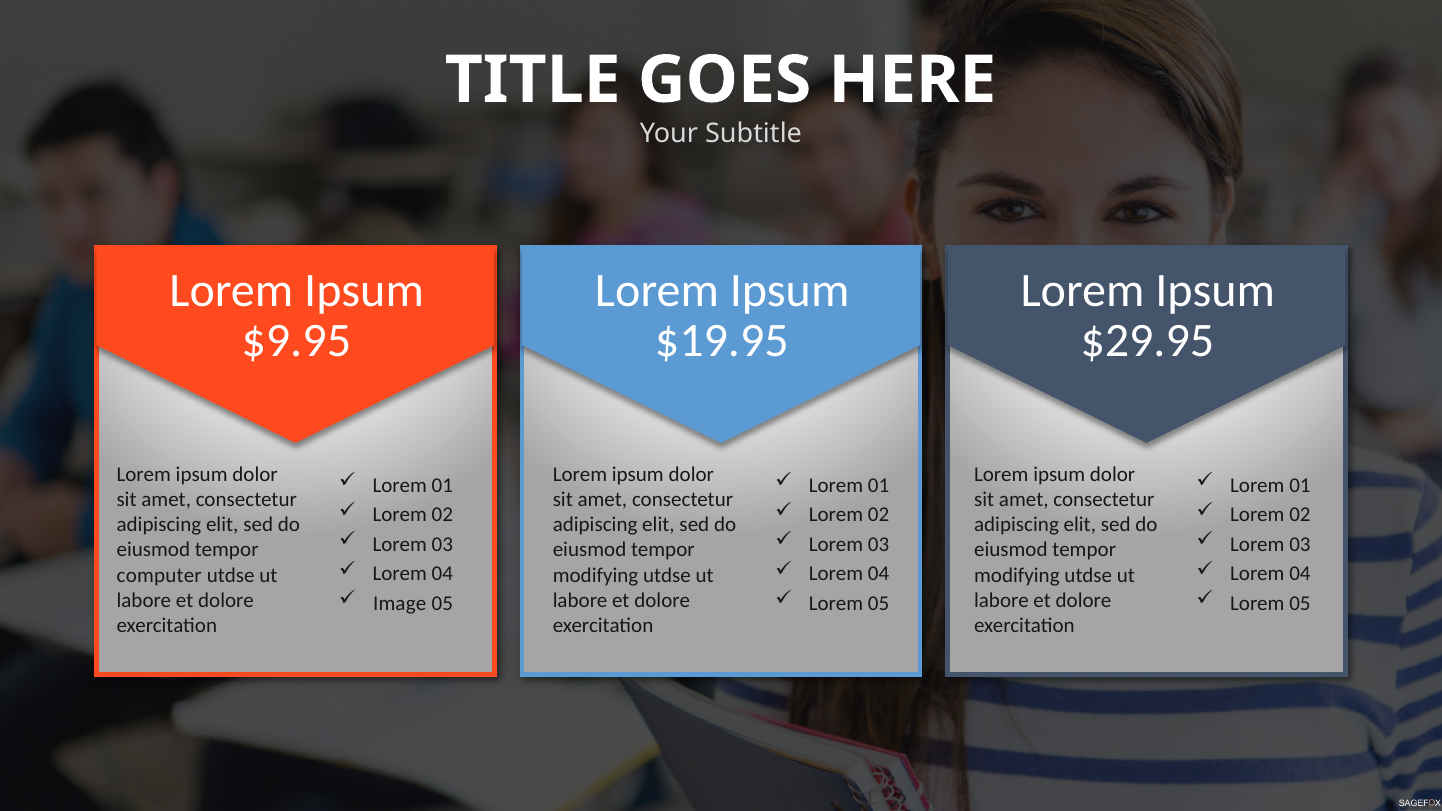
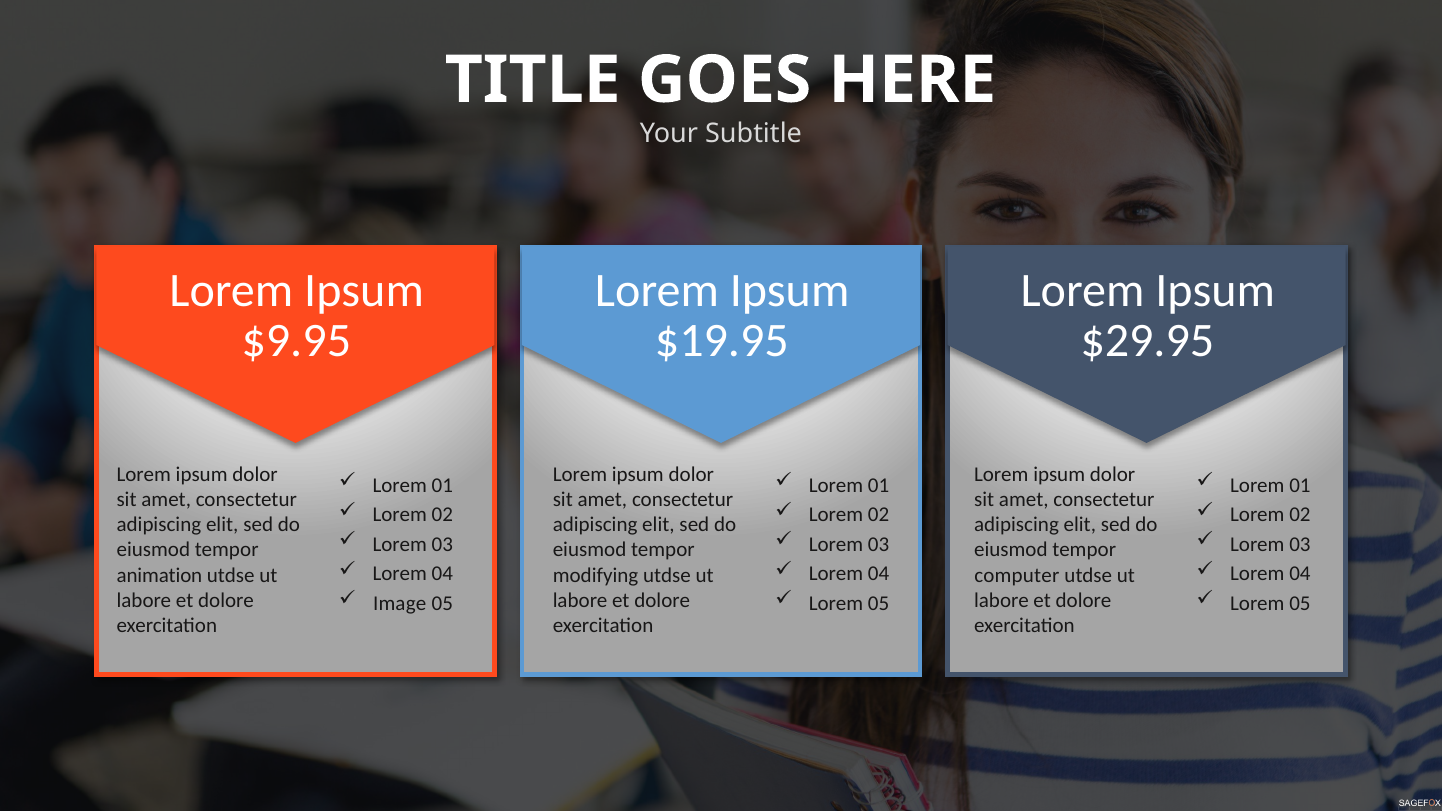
computer: computer -> animation (159, 575)
modifying: modifying -> computer (1017, 575)
